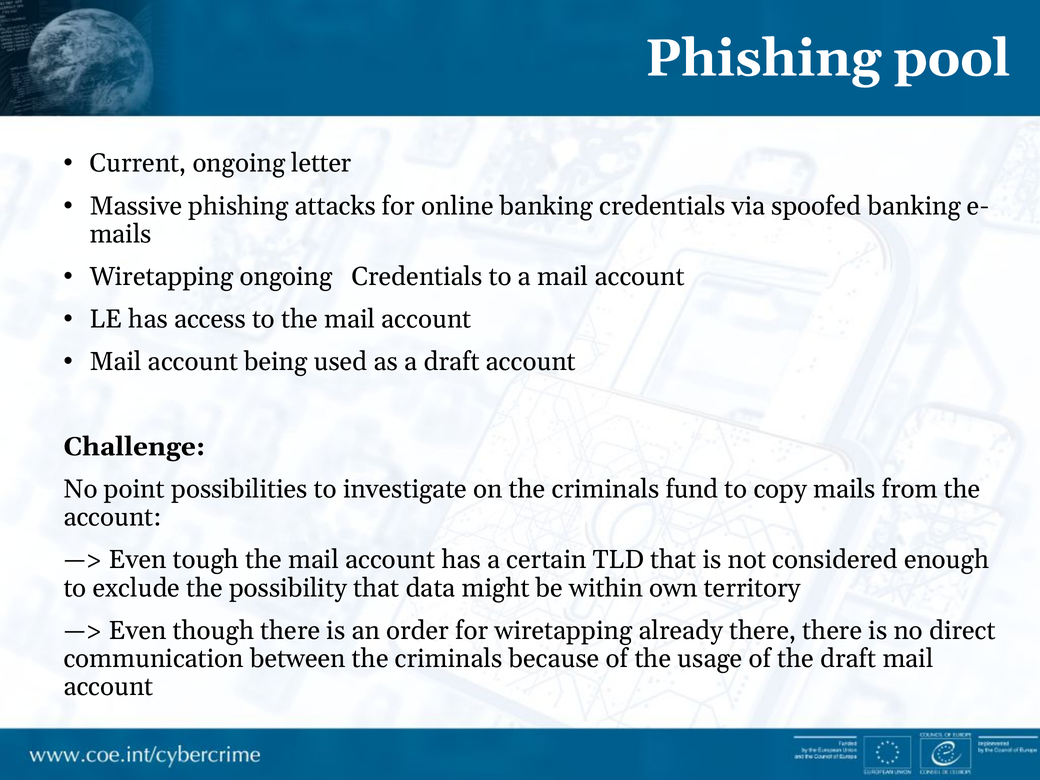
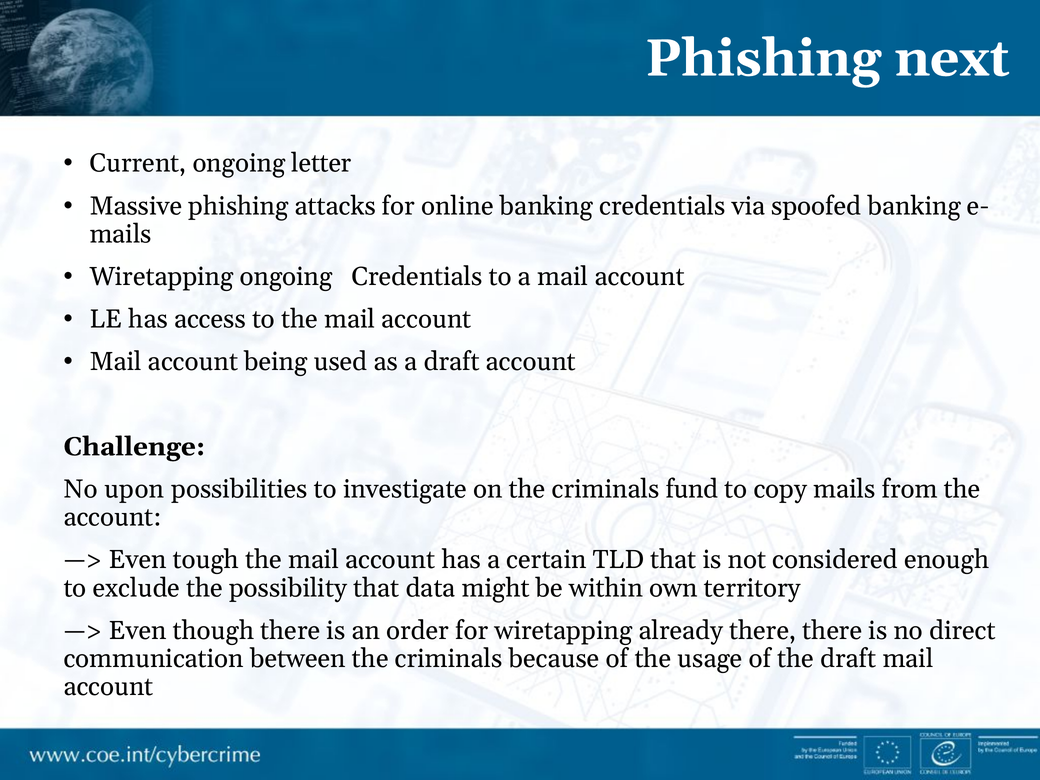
pool: pool -> next (952, 58)
point: point -> upon (134, 489)
